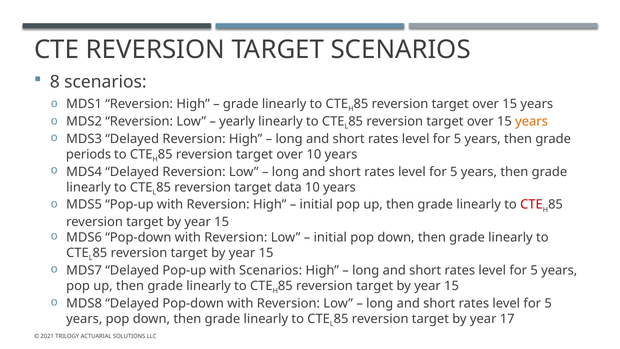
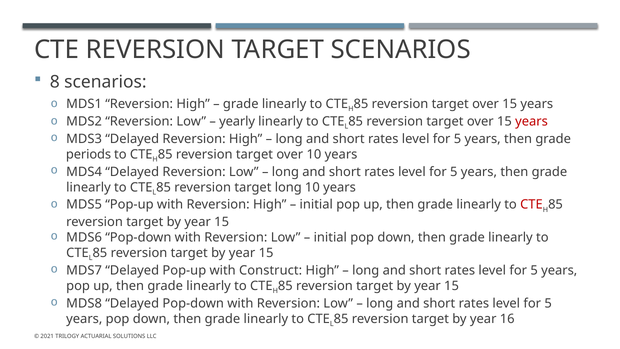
years colour: orange -> red (532, 121)
target data: data -> long (288, 187)
with Scenarios: Scenarios -> Construct (271, 270)
17: 17 -> 16 (507, 319)
